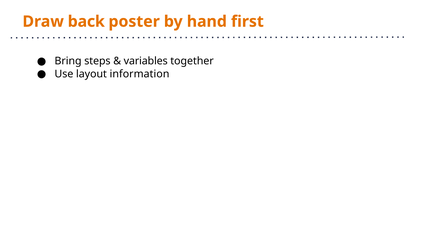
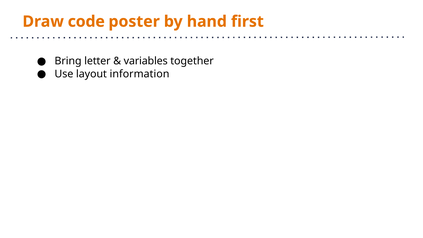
back: back -> code (86, 22)
steps: steps -> letter (97, 61)
